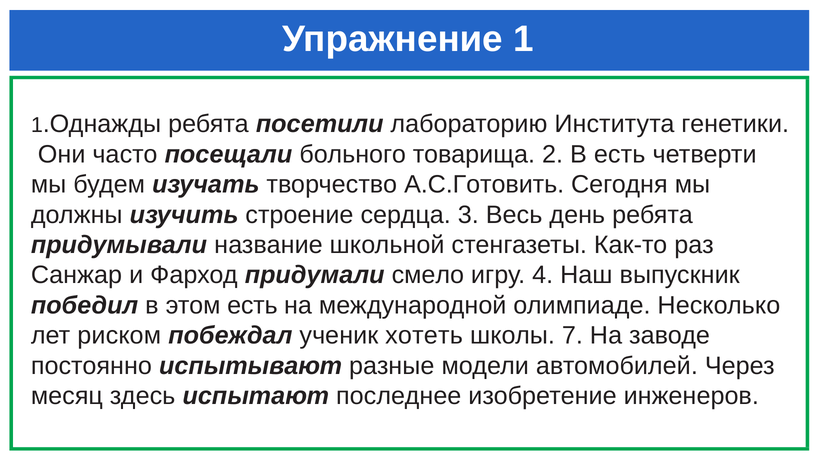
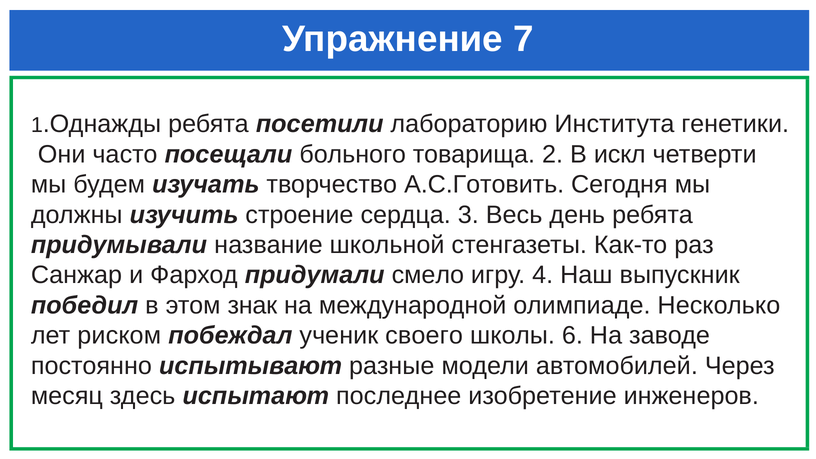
1: 1 -> 7 (523, 39)
В есть: есть -> искл (620, 154)
этом есть: есть -> знак (252, 305)
хотеть: хотеть -> своего (424, 336)
7: 7 -> 6 (572, 336)
